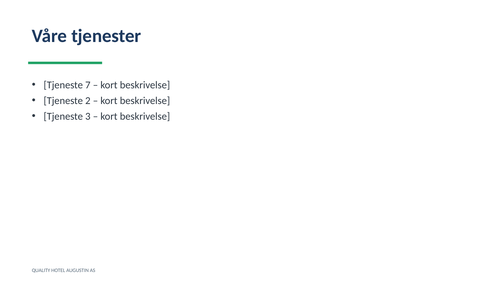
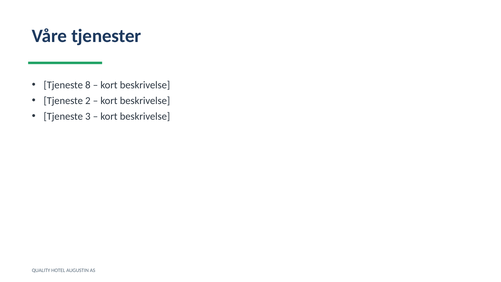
7: 7 -> 8 (88, 85)
